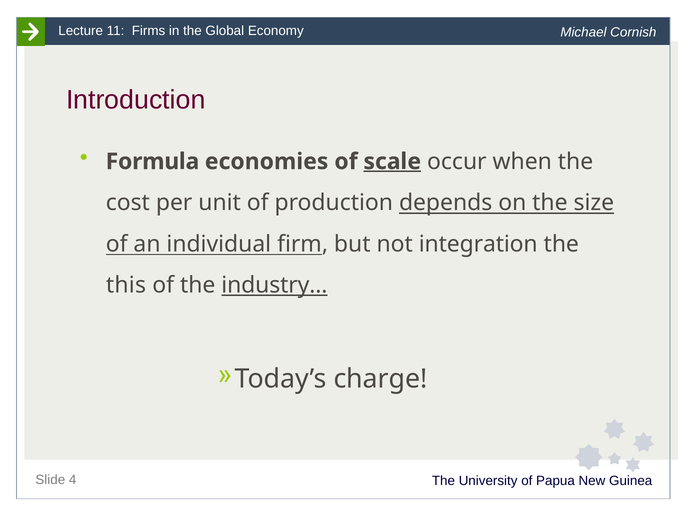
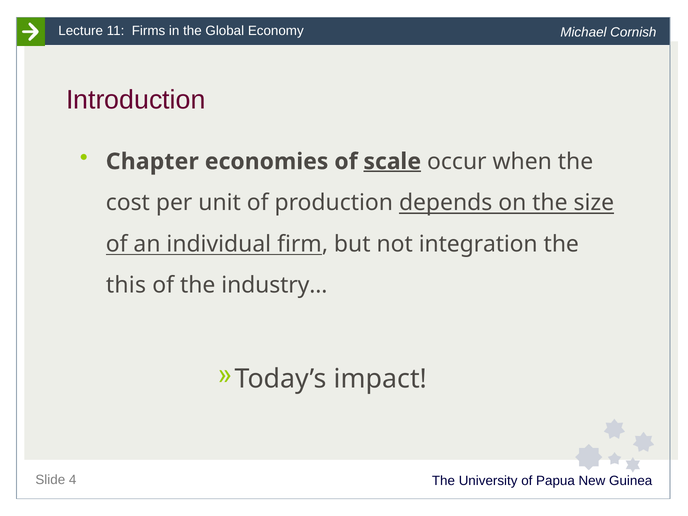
Formula: Formula -> Chapter (152, 162)
industry… underline: present -> none (274, 285)
charge: charge -> impact (380, 379)
